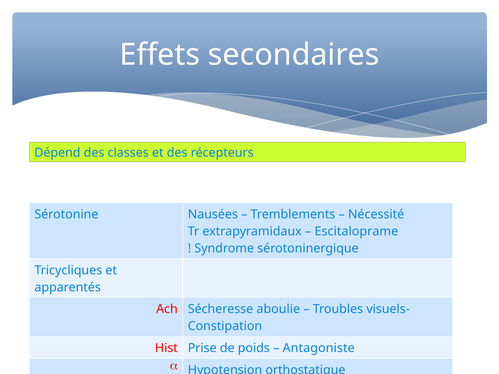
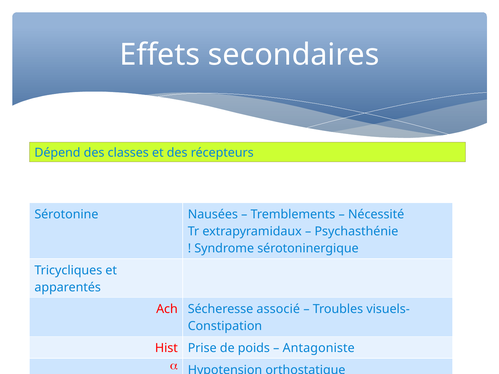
Escitaloprame: Escitaloprame -> Psychasthénie (356, 231)
aboulie: aboulie -> associé (278, 309)
